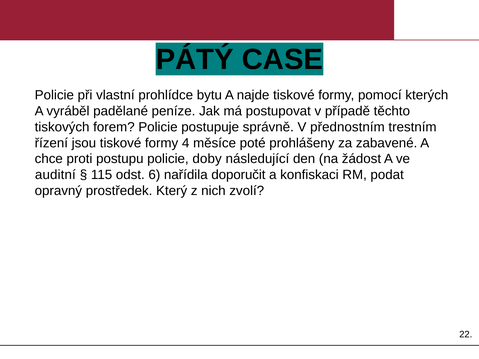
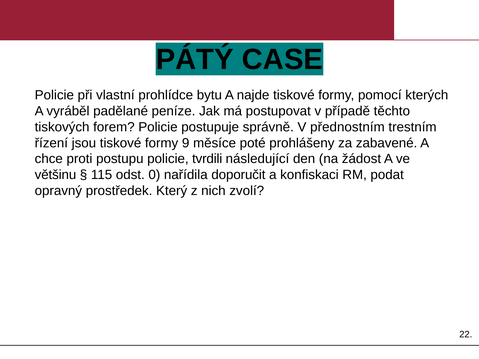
4: 4 -> 9 (186, 143)
doby: doby -> tvrdili (207, 159)
auditní: auditní -> většinu (55, 175)
6: 6 -> 0 (154, 175)
